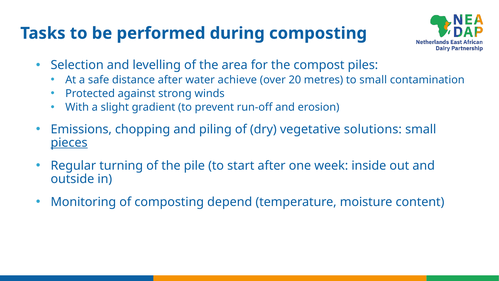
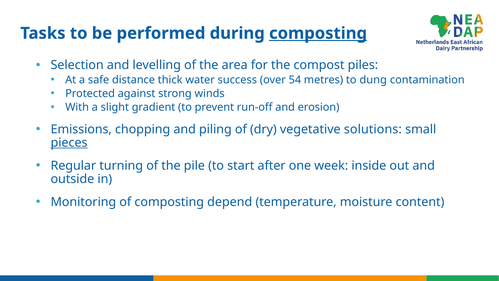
composting underline: none -> present (318, 33)
distance after: after -> thick (170, 80)
achieve: achieve -> success (237, 80)
20: 20 -> 54 (295, 80)
to small: small -> dung (373, 80)
